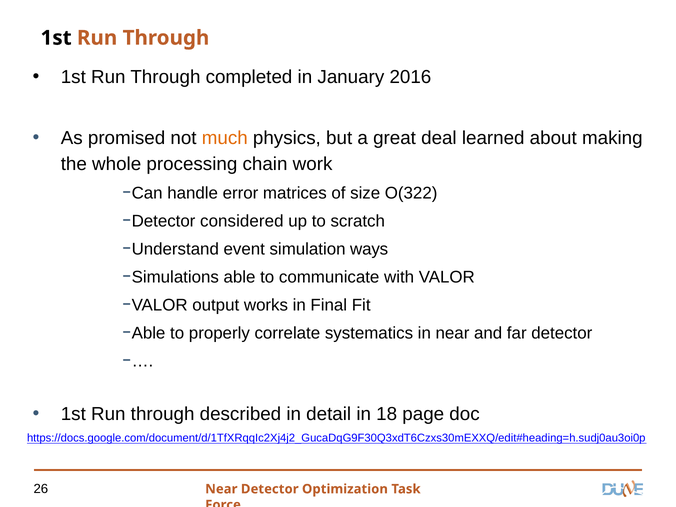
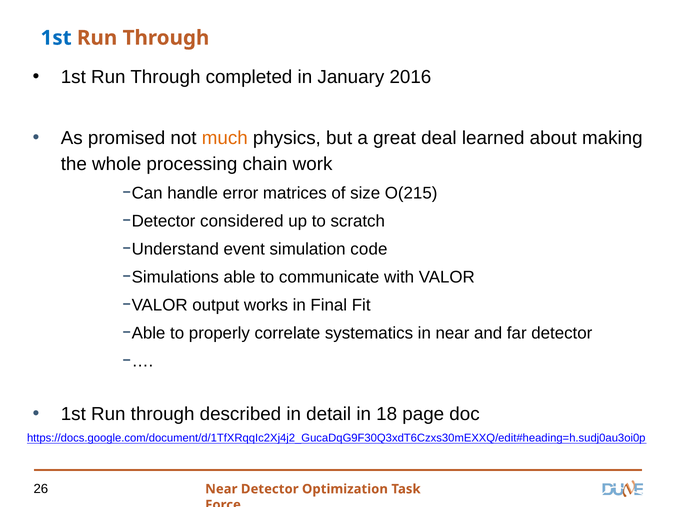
1st colour: black -> blue (56, 38)
O(322: O(322 -> O(215 (411, 193)
ways: ways -> code (369, 249)
